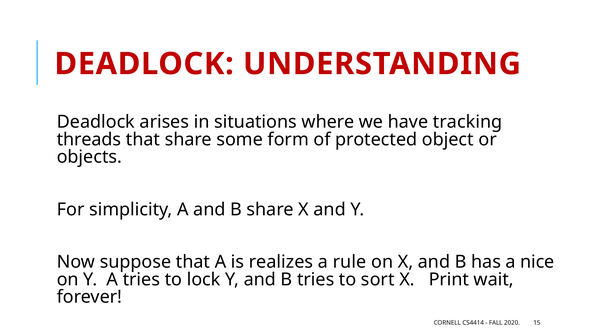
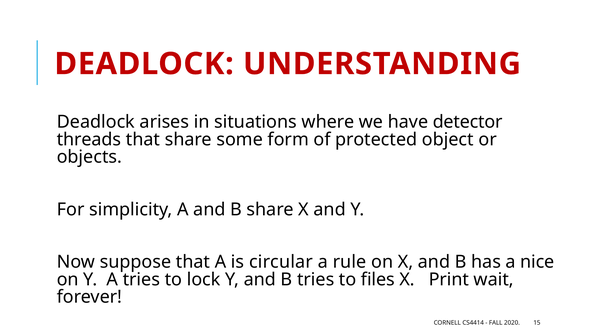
tracking: tracking -> detector (468, 122)
realizes: realizes -> circular (281, 262)
sort: sort -> files (378, 279)
